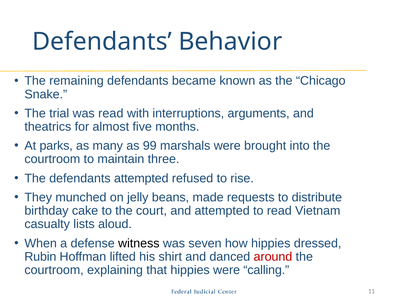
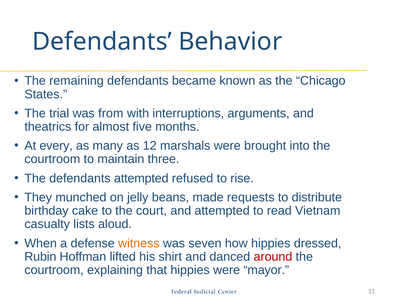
Snake: Snake -> States (46, 94)
was read: read -> from (111, 113)
parks: parks -> every (56, 146)
99: 99 -> 12 (150, 146)
witness colour: black -> orange (139, 243)
calling: calling -> mayor (266, 270)
